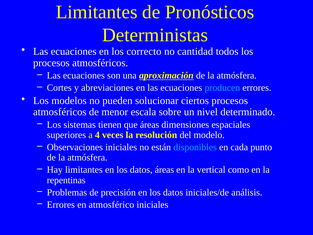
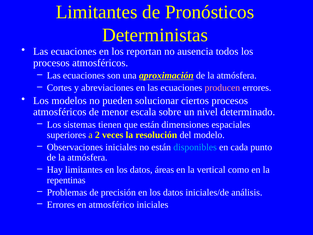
correcto: correcto -> reportan (144, 51)
cantidad: cantidad -> ausencia (195, 51)
producen colour: light blue -> pink (222, 88)
que áreas: áreas -> están (150, 125)
4: 4 -> 2 (97, 135)
